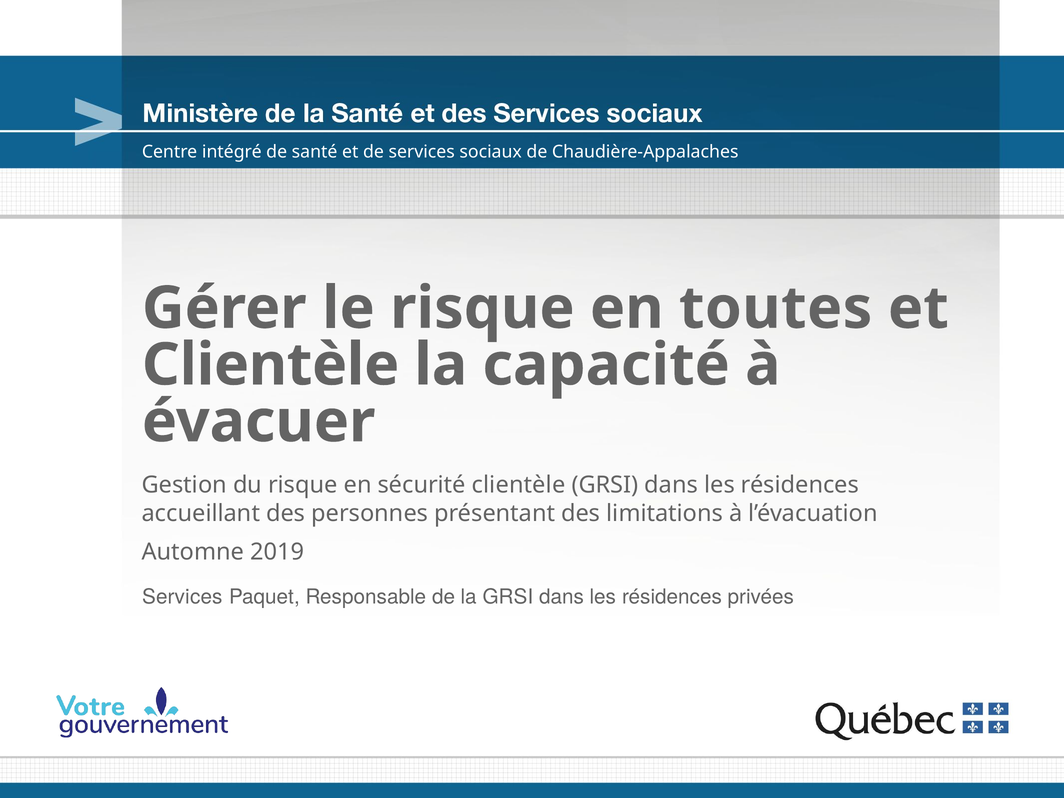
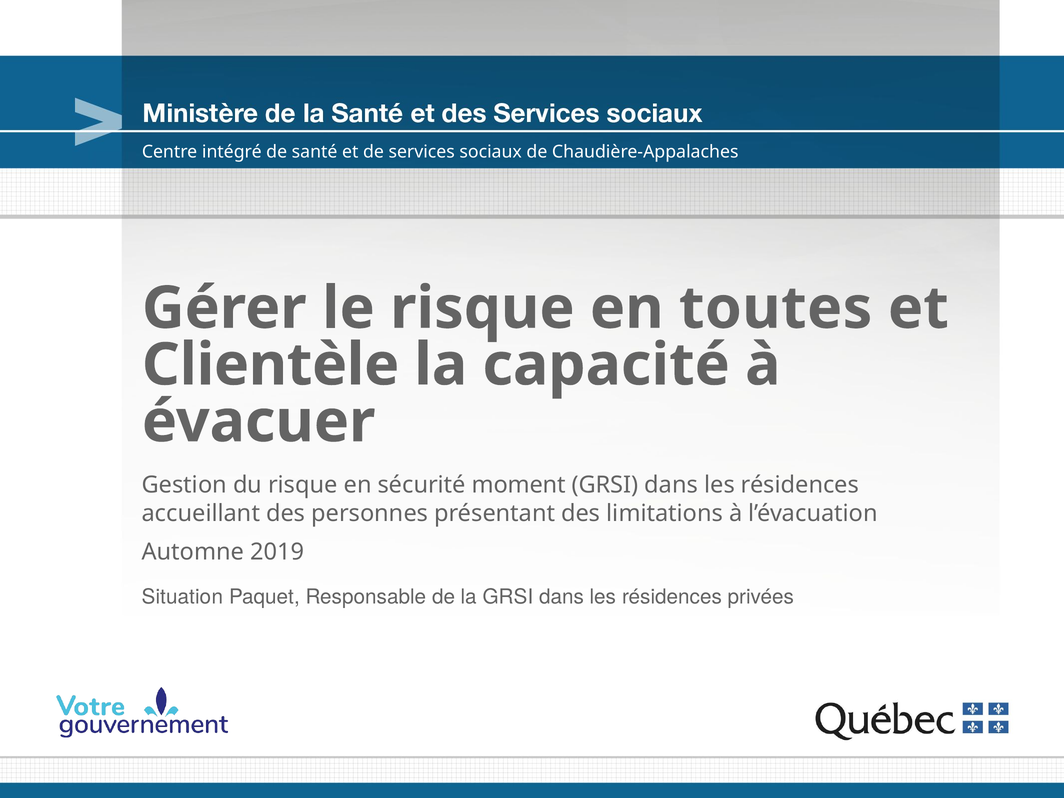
sécurité clientèle: clientèle -> moment (519, 485)
Services: Services -> Situation (182, 597)
